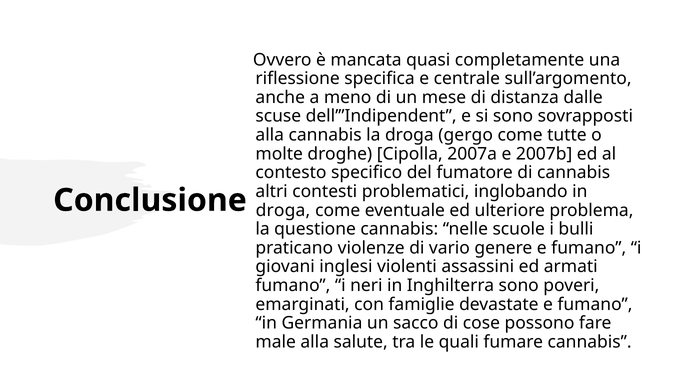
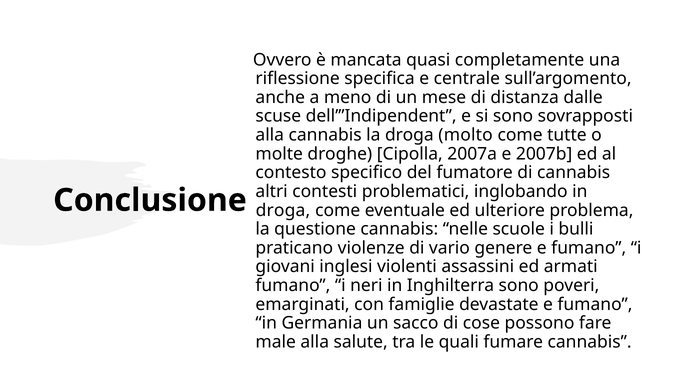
gergo: gergo -> molto (466, 135)
